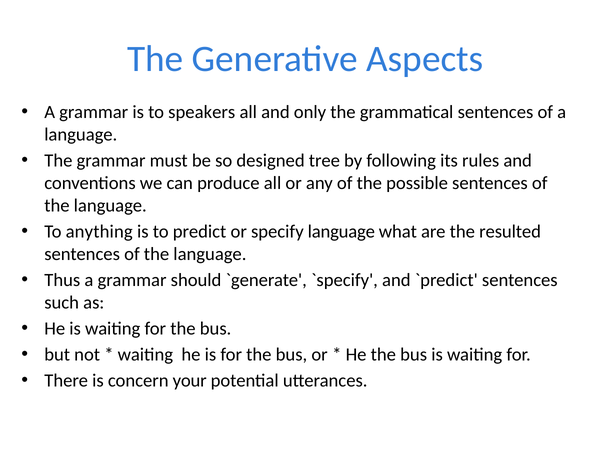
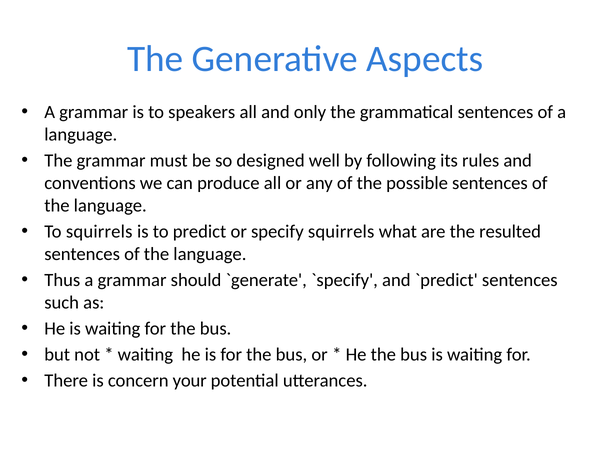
tree: tree -> well (324, 161)
To anything: anything -> squirrels (99, 232)
specify language: language -> squirrels (341, 232)
